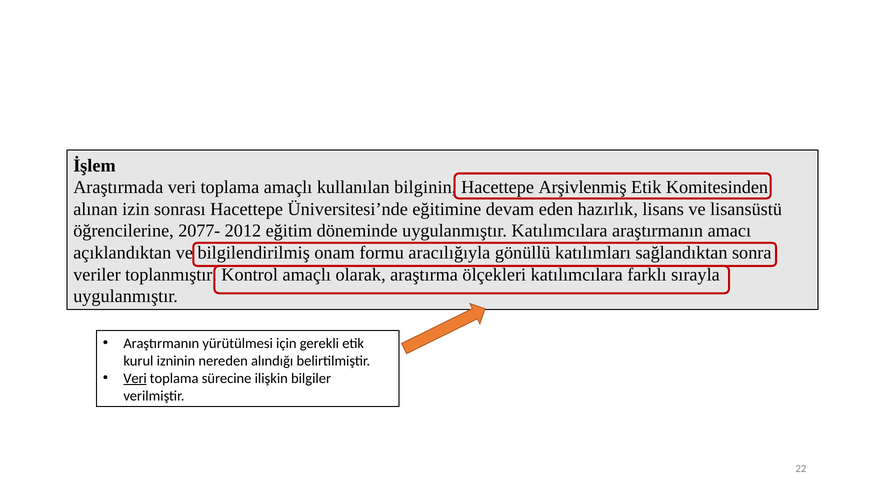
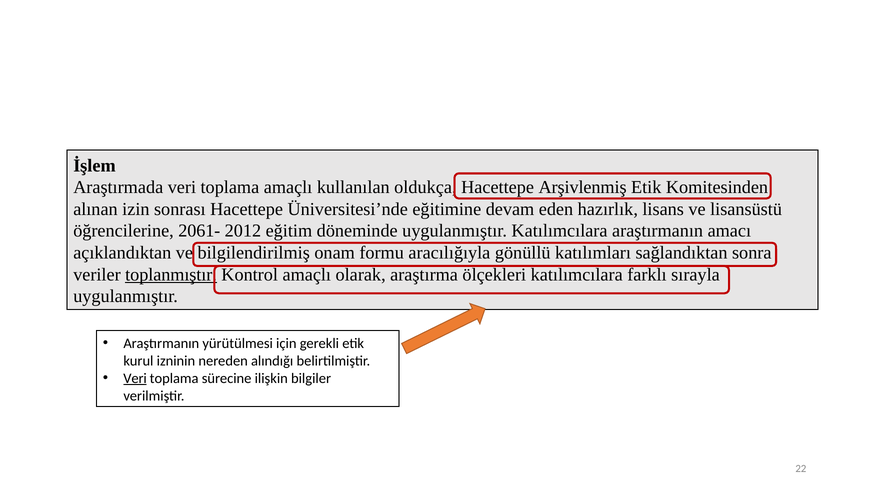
bilginin: bilginin -> oldukça (425, 187)
2077-: 2077- -> 2061- (199, 231)
toplanmıştır underline: none -> present (171, 275)
